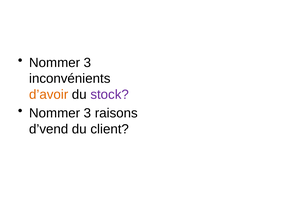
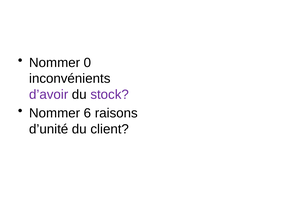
3: 3 -> 0 (87, 63)
d’avoir colour: orange -> purple (49, 95)
3: 3 -> 6 (87, 113)
d’vend: d’vend -> d’unité (49, 129)
